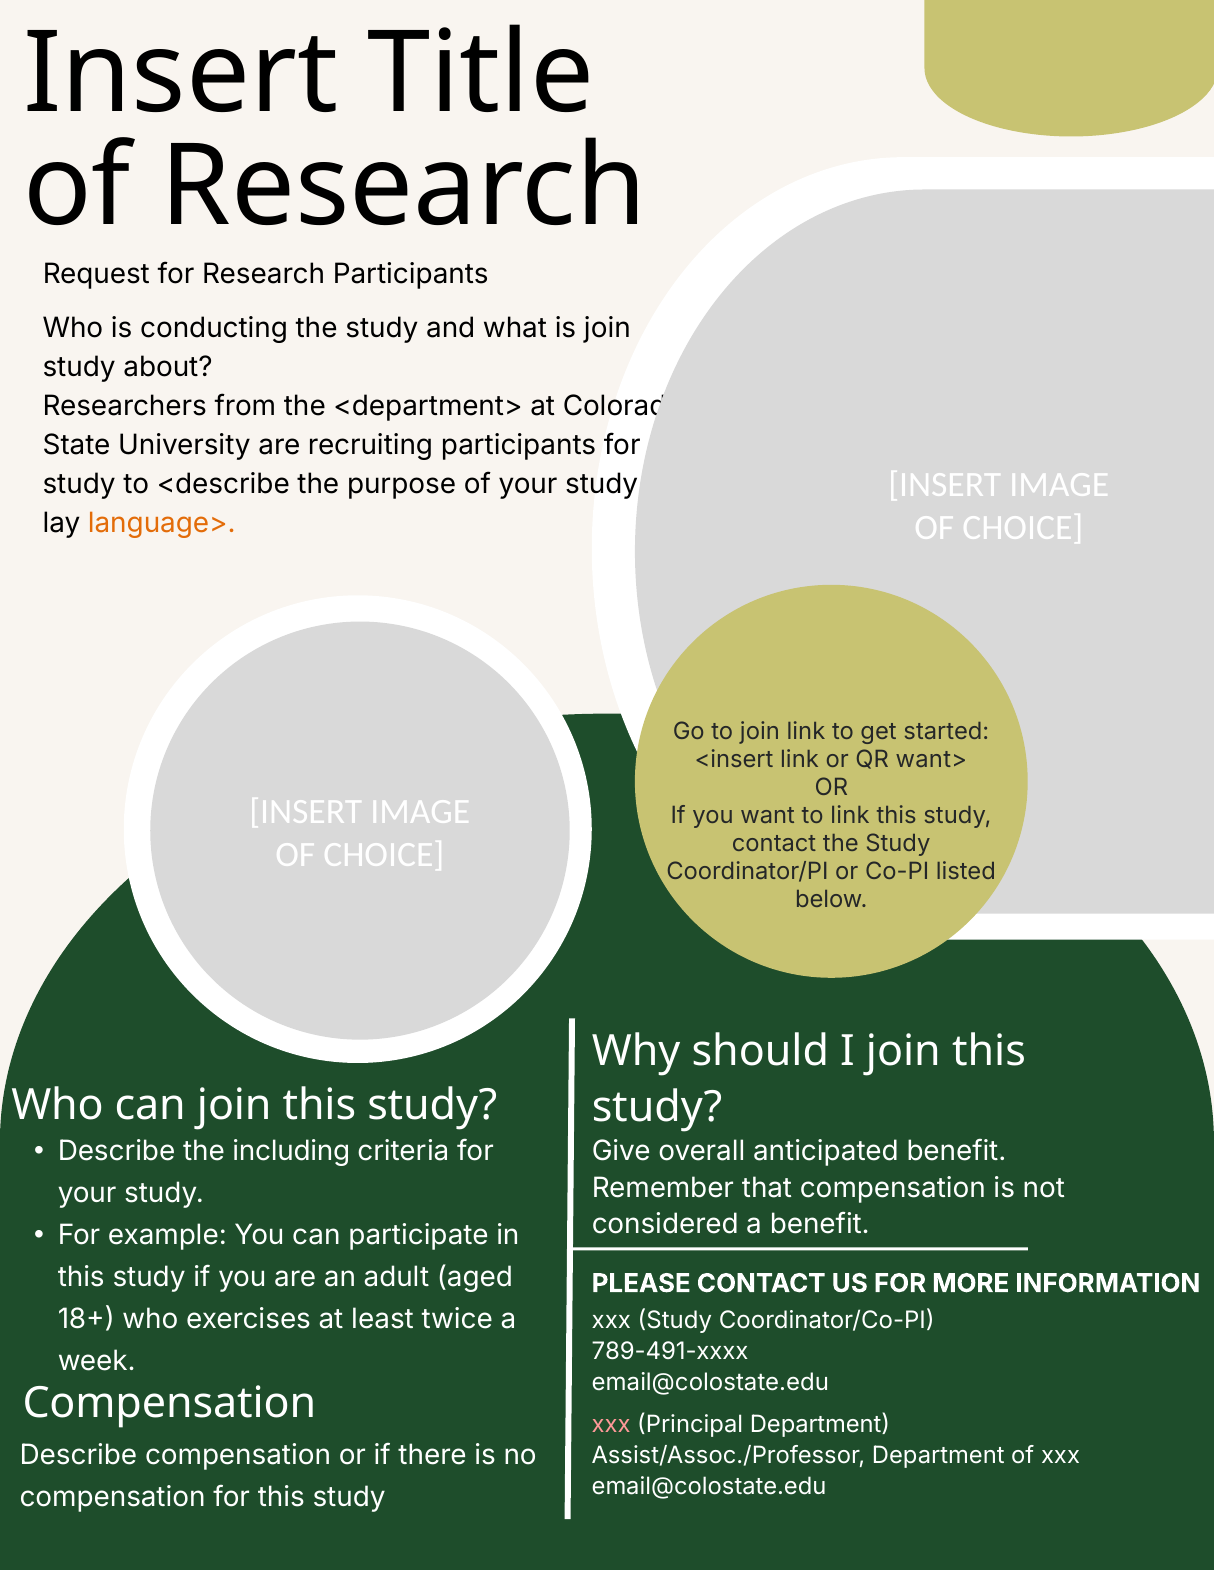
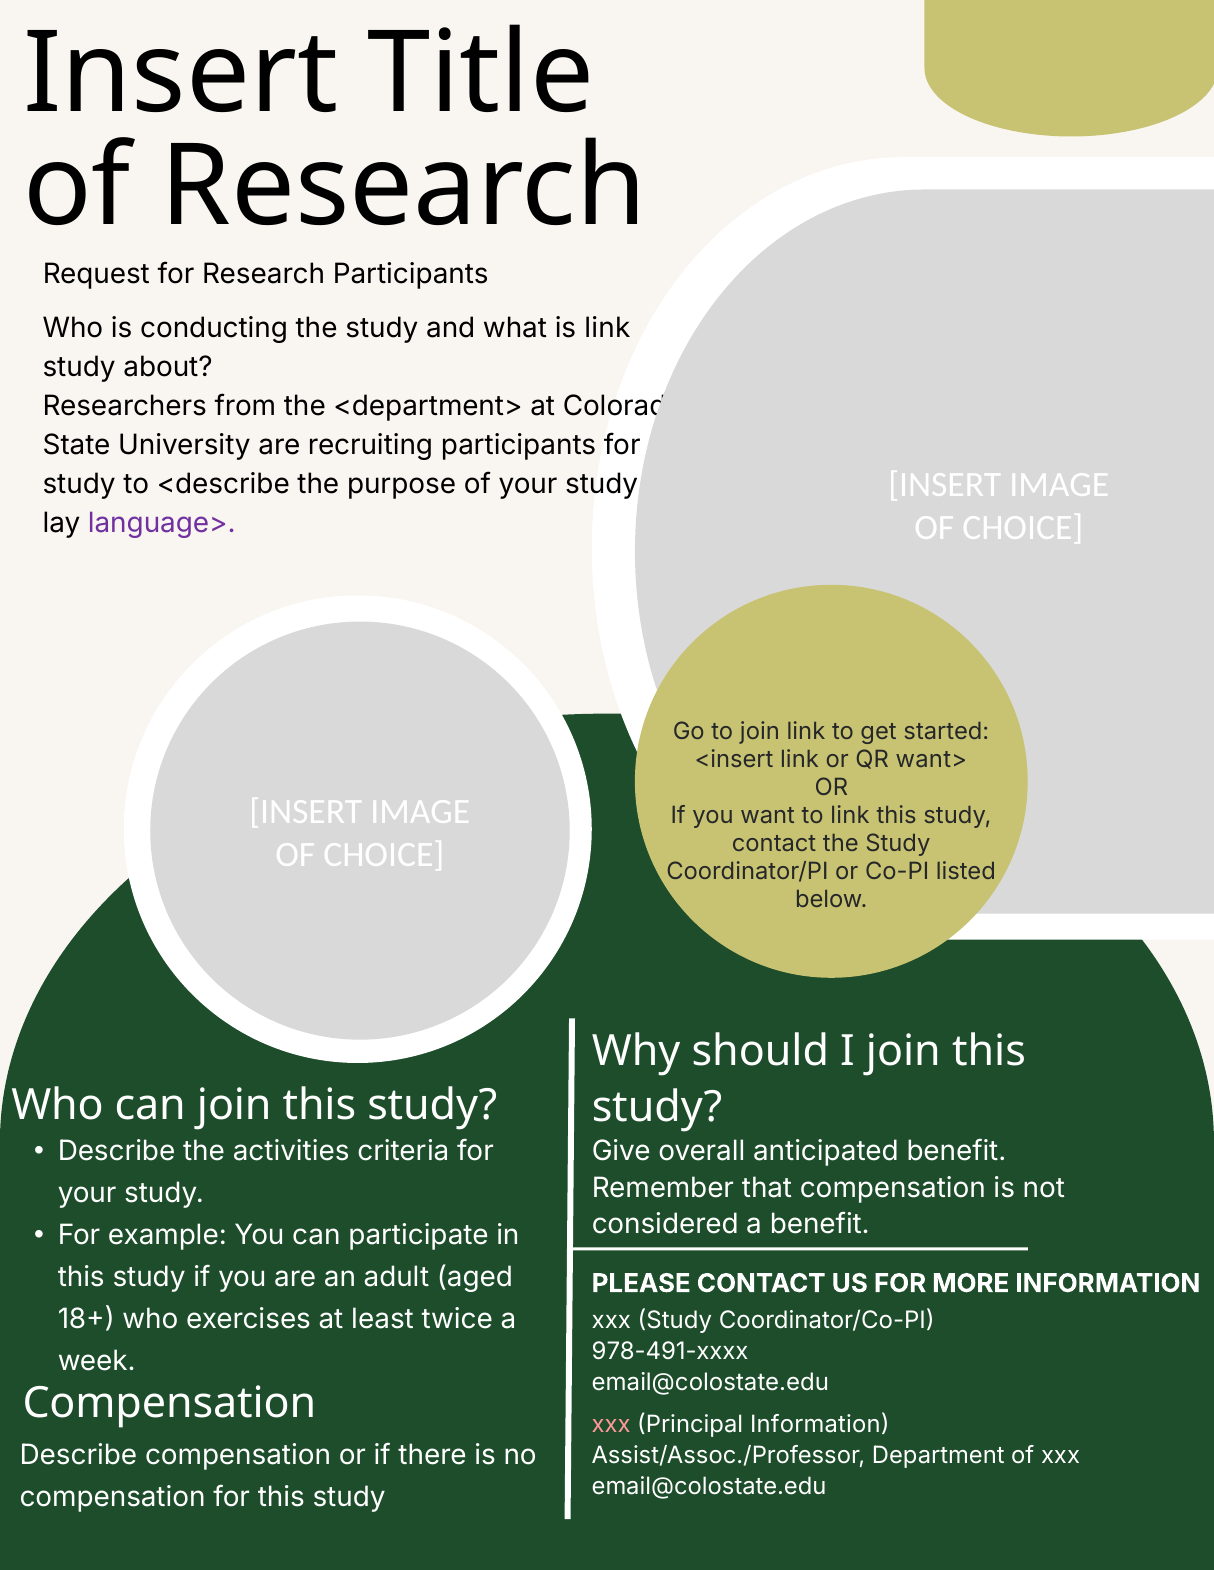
is join: join -> link (607, 328)
language> colour: orange -> purple (162, 524)
including: including -> activities (291, 1152)
789-491-xxxx: 789-491-xxxx -> 978-491-xxxx (670, 1352)
Principal Department: Department -> Information (820, 1426)
